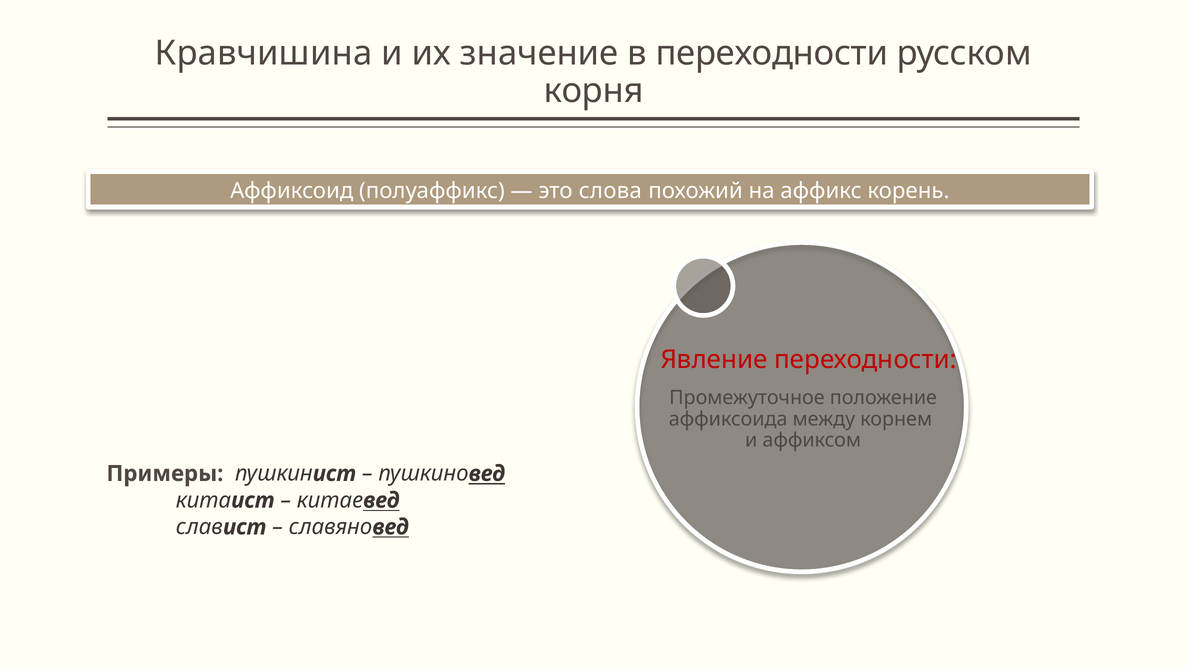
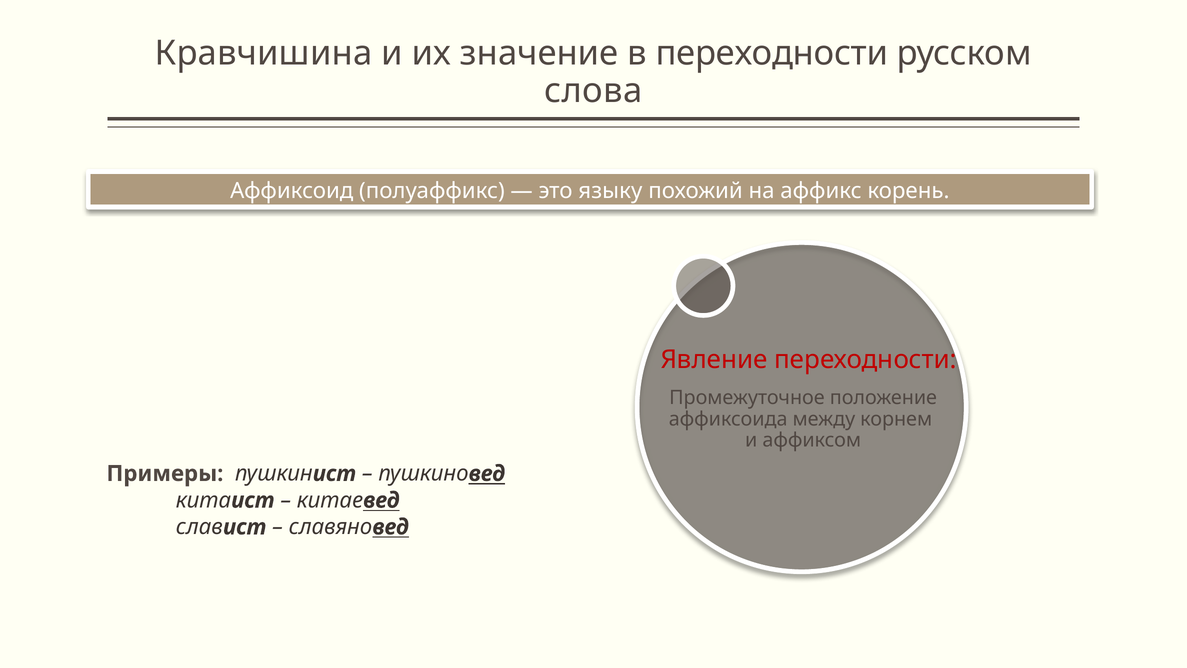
корня: корня -> слова (593, 91)
слова: слова -> языку (610, 191)
